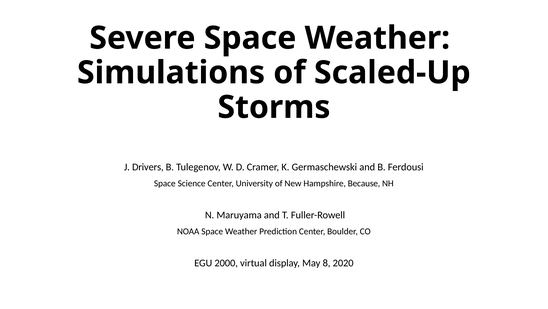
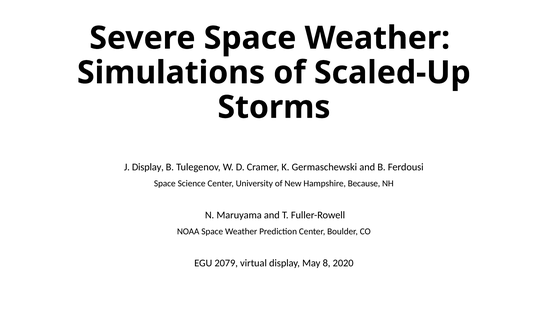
J Drivers: Drivers -> Display (148, 167)
2000: 2000 -> 2079 (226, 263)
